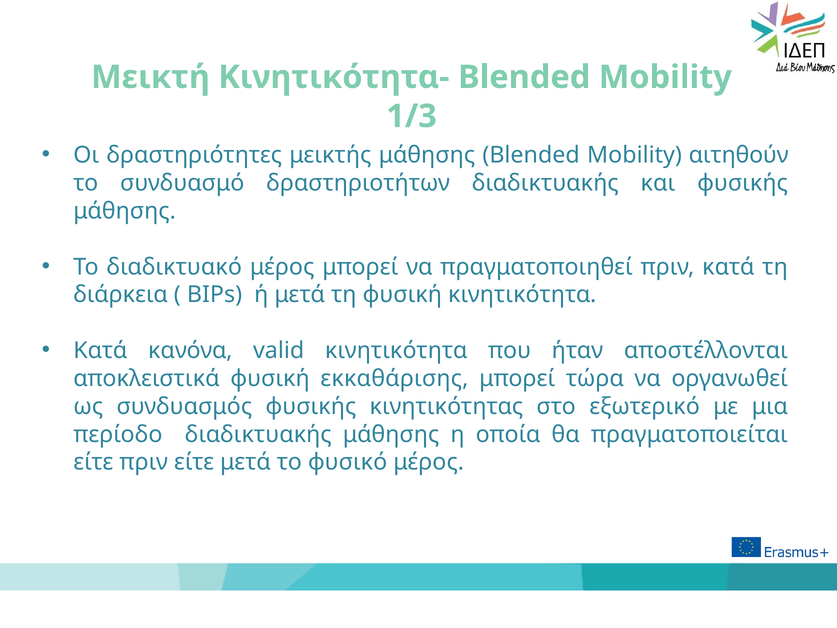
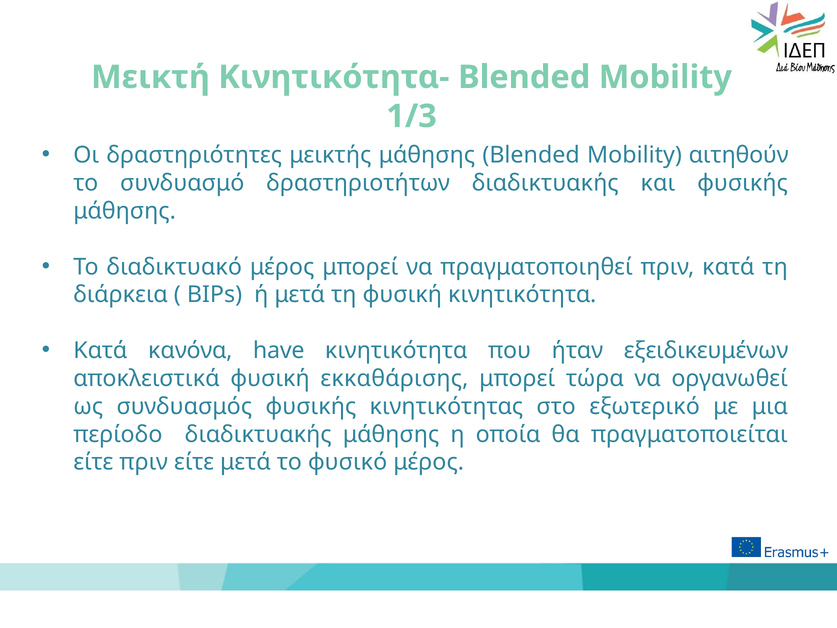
valid: valid -> have (279, 350)
αποστέλλονται: αποστέλλονται -> εξειδικευμένων (706, 350)
